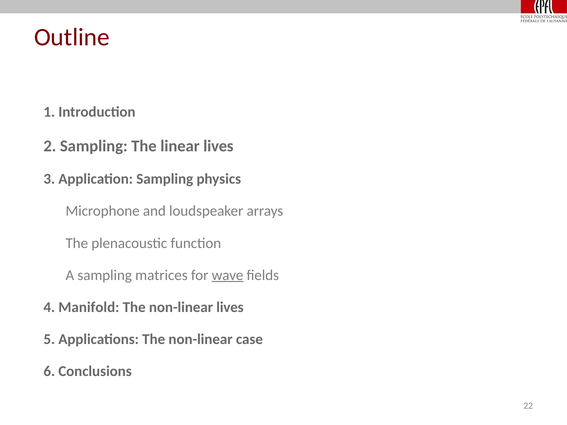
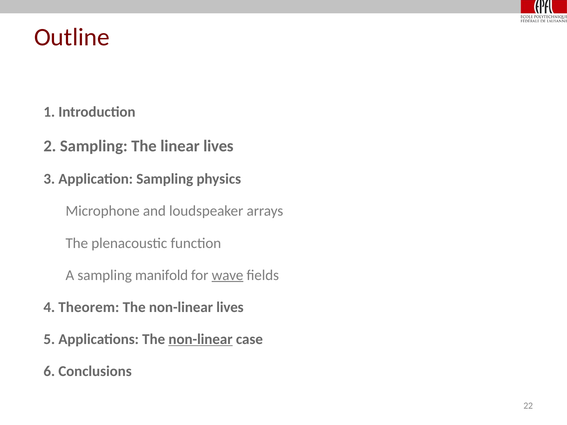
matrices: matrices -> manifold (162, 275)
Manifold: Manifold -> Theorem (89, 307)
non-linear underline: none -> present (201, 339)
